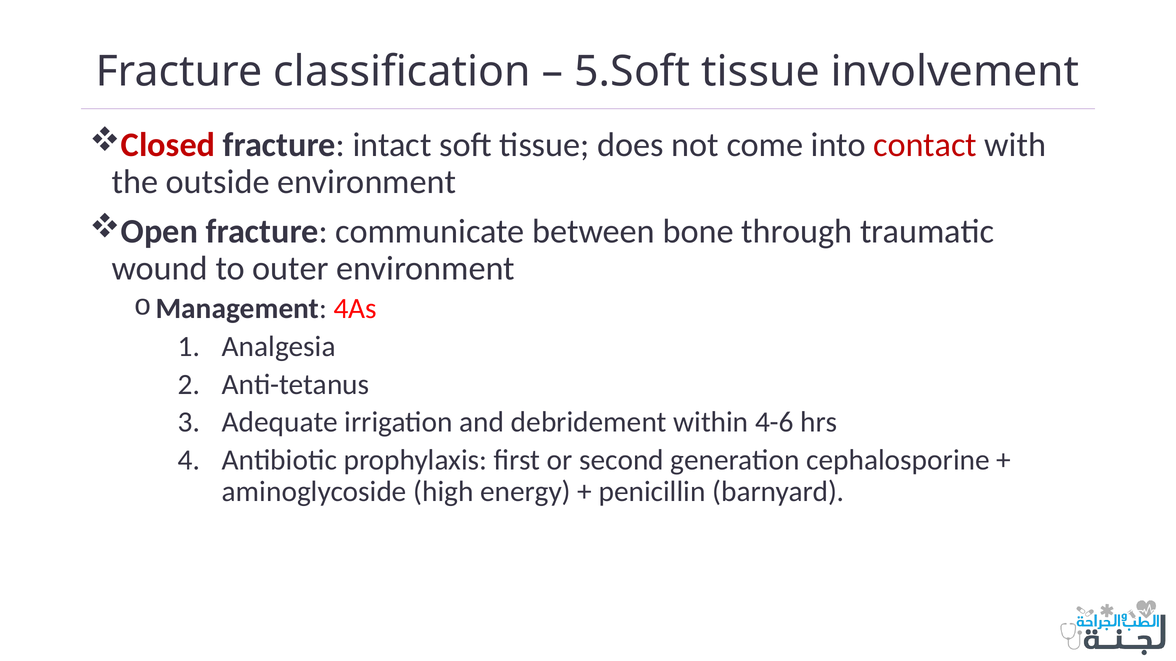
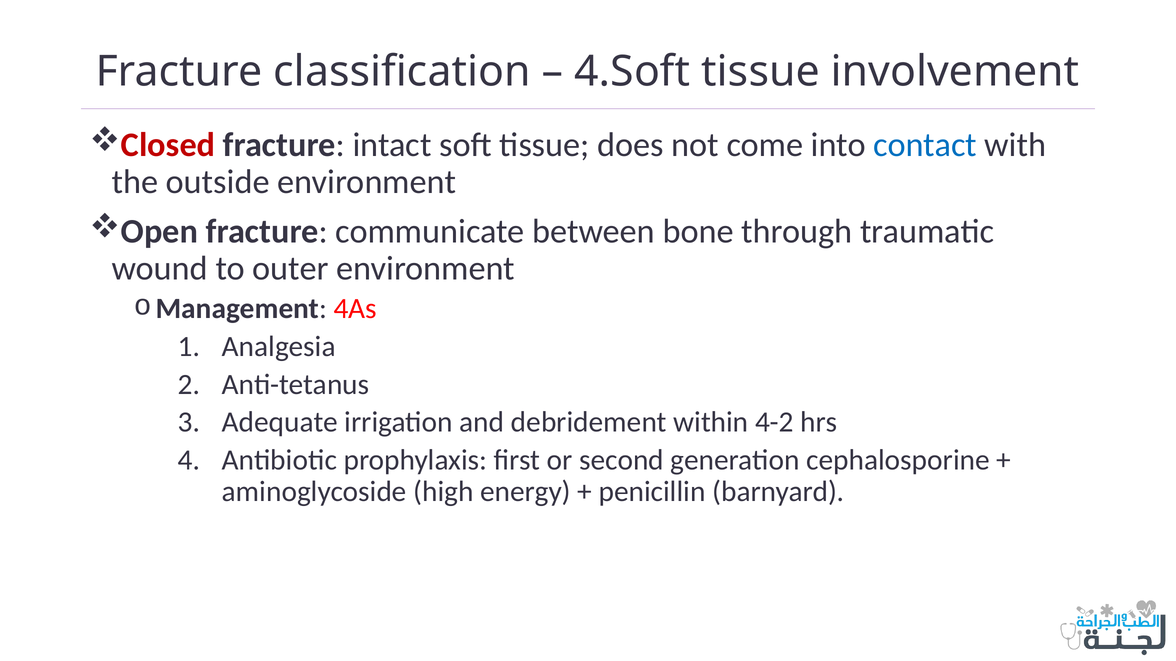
5.Soft: 5.Soft -> 4.Soft (632, 72)
contact colour: red -> blue (925, 145)
4-6: 4-6 -> 4-2 (774, 423)
